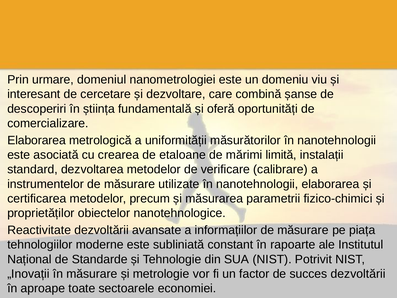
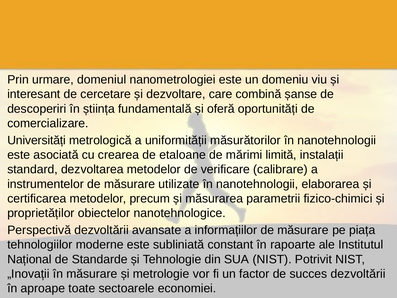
Elaborarea: Elaborarea -> Universități (37, 140)
Reactivitate: Reactivitate -> Perspectivă (39, 230)
